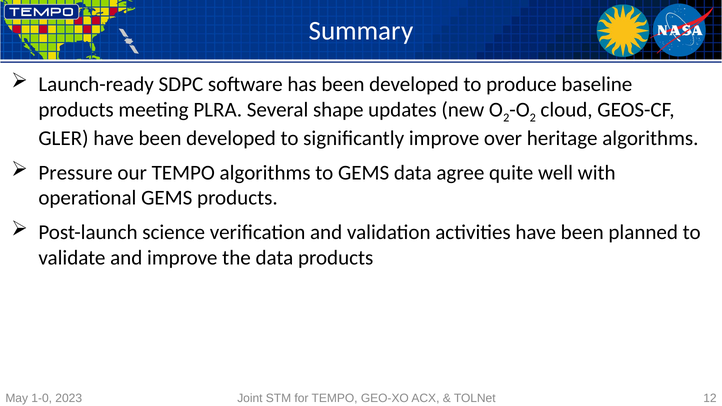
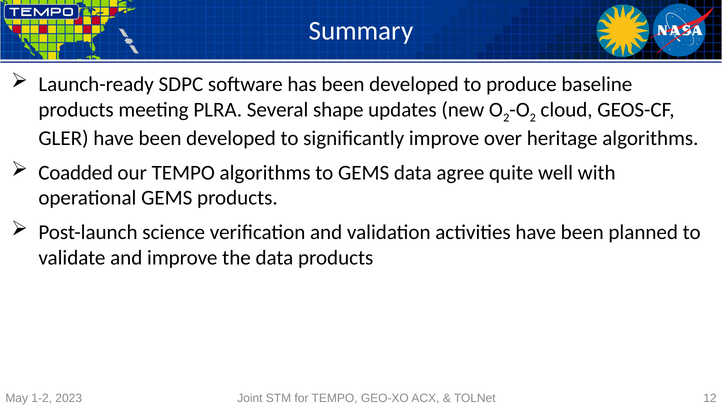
Pressure: Pressure -> Coadded (76, 173)
1-0: 1-0 -> 1-2 (42, 398)
